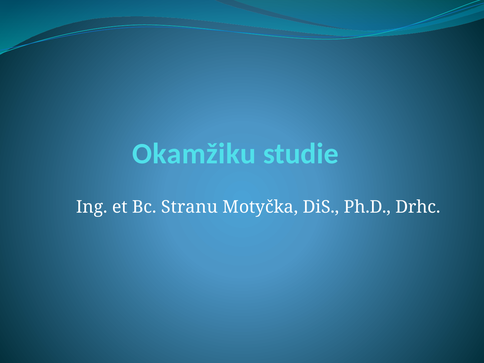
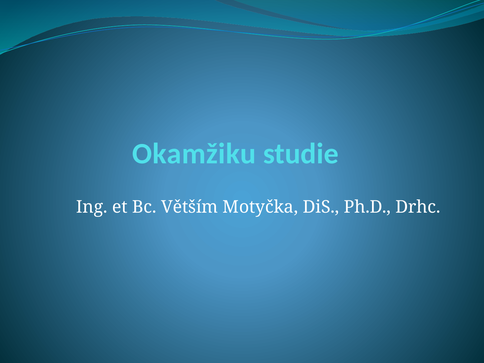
Stranu: Stranu -> Větším (190, 207)
